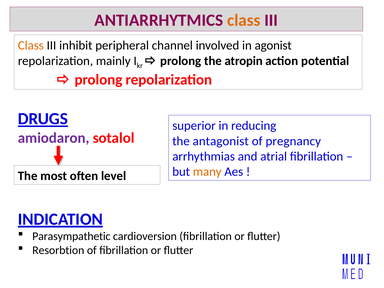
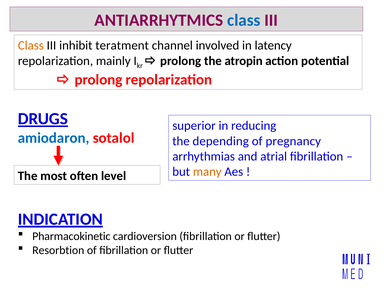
class colour: orange -> blue (244, 20)
peripheral: peripheral -> teratment (122, 45)
agonist: agonist -> latency (273, 45)
amiodaron colour: purple -> blue (54, 138)
antagonist: antagonist -> depending (221, 141)
Parasympathetic: Parasympathetic -> Pharmacokinetic (71, 236)
